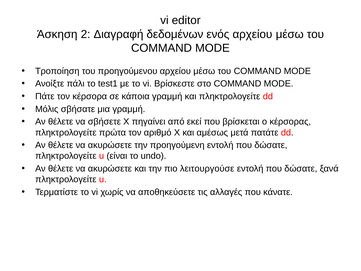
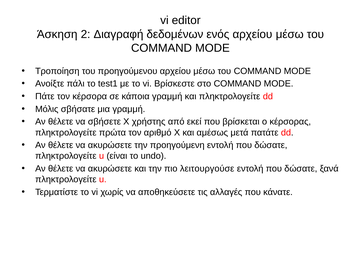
πηγαίνει: πηγαίνει -> χρήστης (149, 122)
